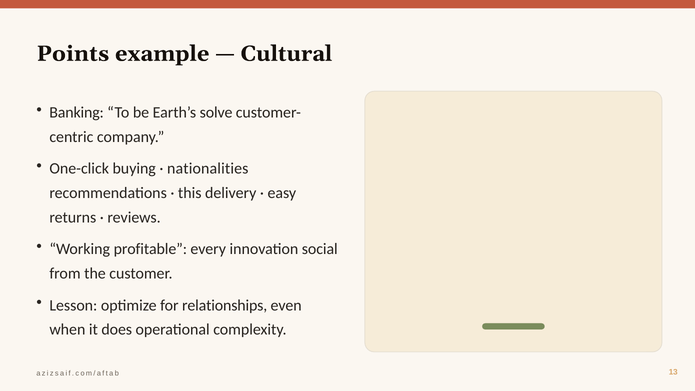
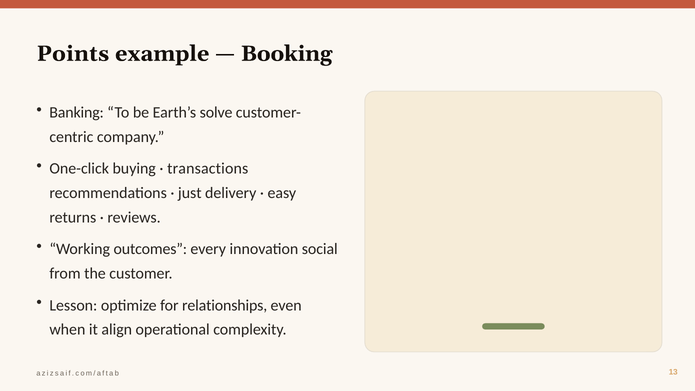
Cultural: Cultural -> Booking (287, 54)
nationalities: nationalities -> transactions (208, 168)
this: this -> just (190, 193)
profitable: profitable -> outcomes (150, 249)
does: does -> align (117, 330)
